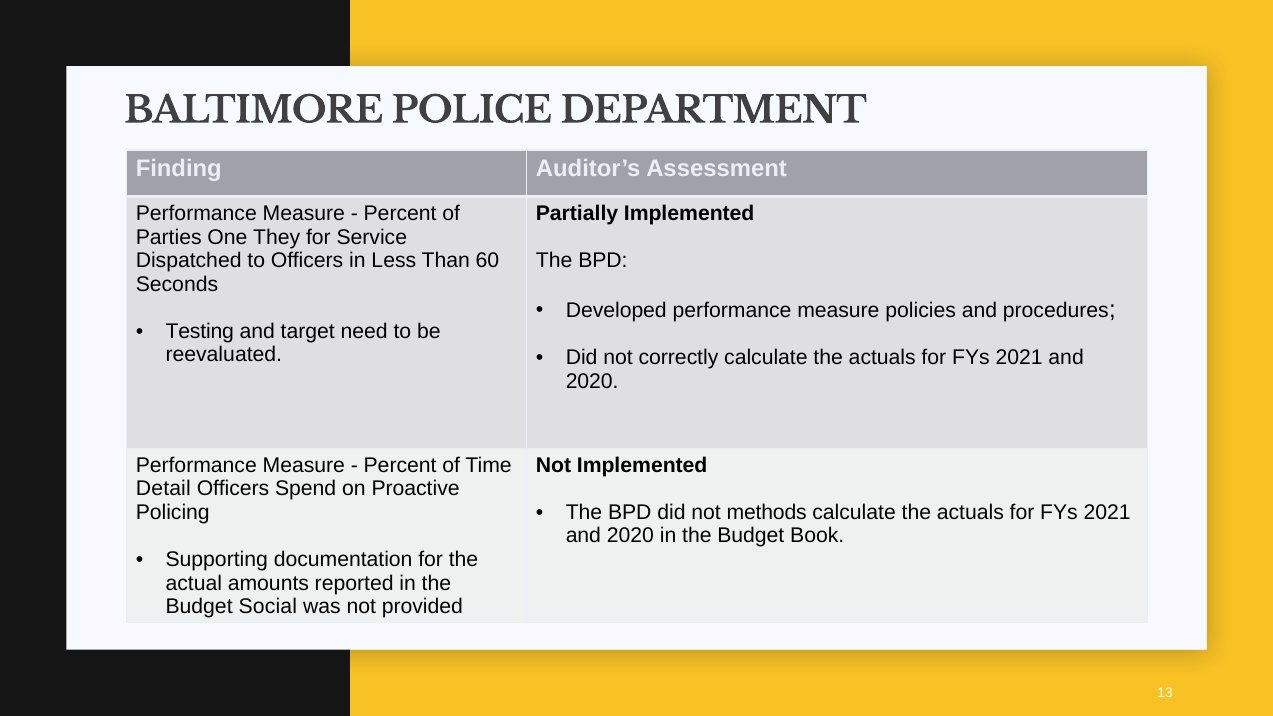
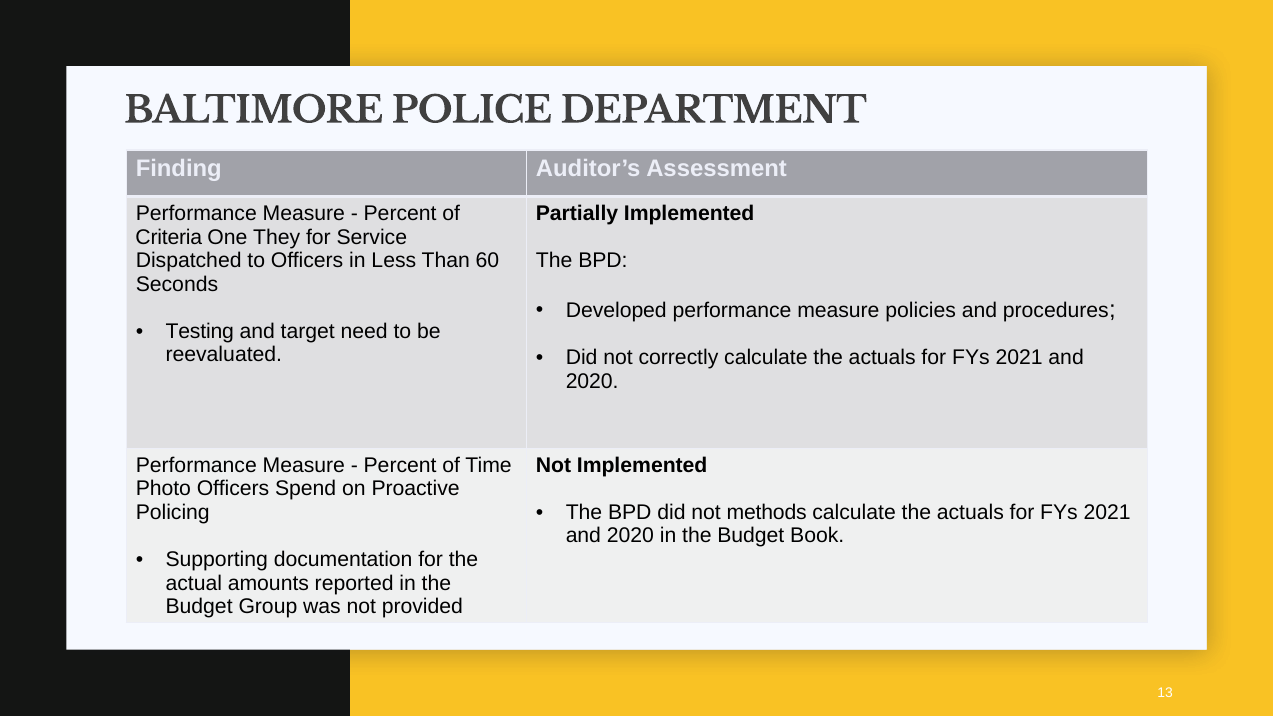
Parties: Parties -> Criteria (169, 237)
Detail: Detail -> Photo (163, 489)
Social: Social -> Group (268, 607)
